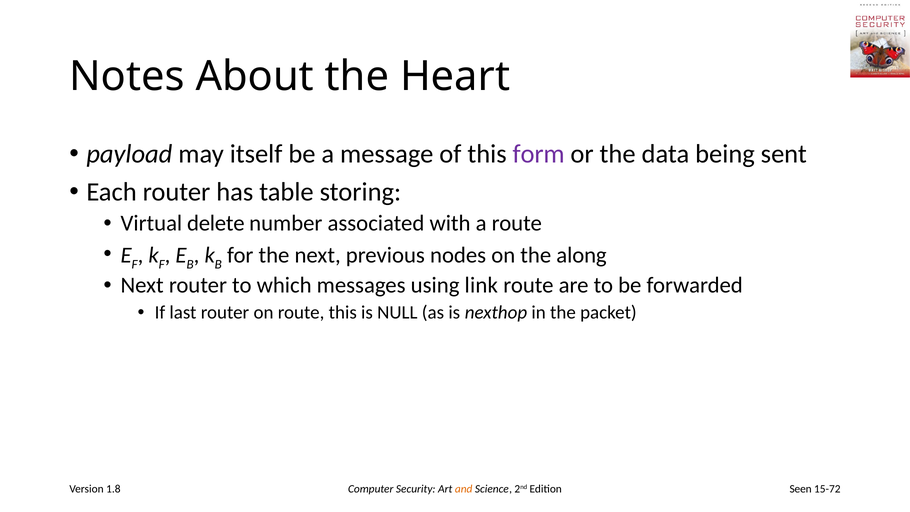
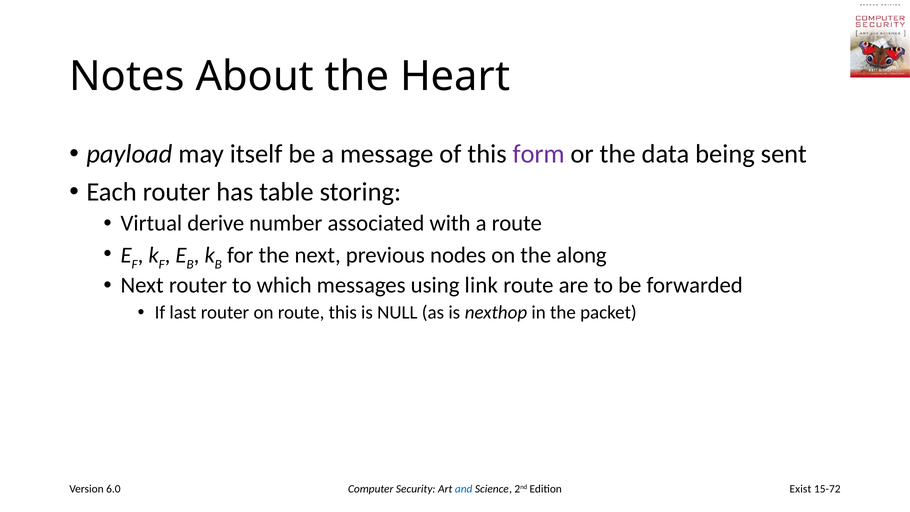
delete: delete -> derive (216, 223)
1.8: 1.8 -> 6.0 (113, 489)
and colour: orange -> blue (464, 489)
Seen: Seen -> Exist (800, 489)
